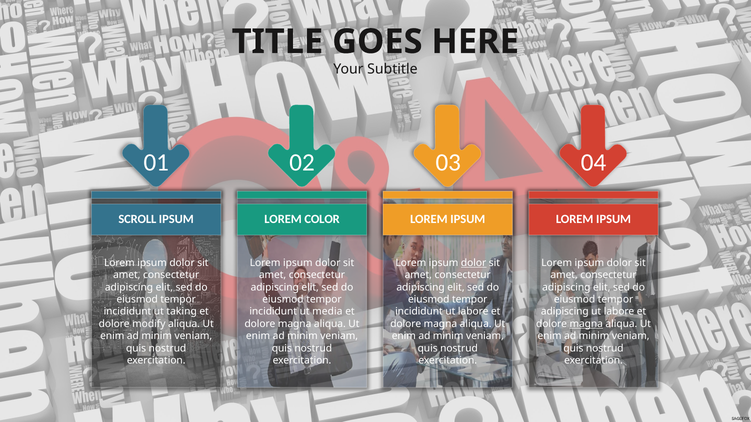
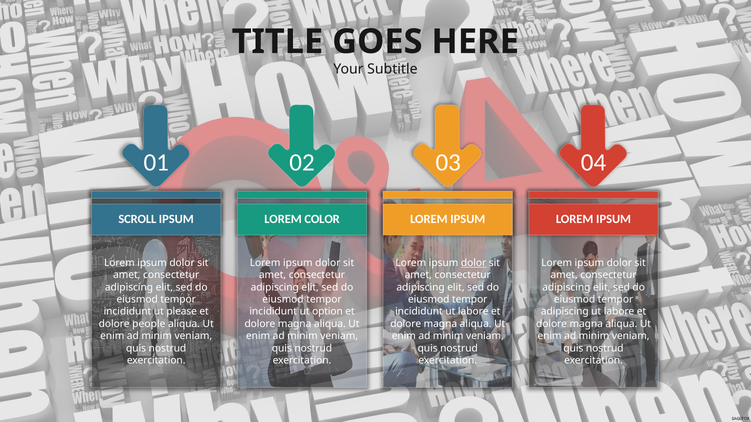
taking: taking -> please (182, 312)
media: media -> option (327, 312)
modify: modify -> people (149, 324)
magna underline: present -> none (586, 324)
